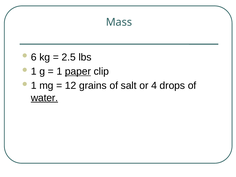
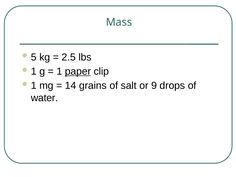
6: 6 -> 5 (34, 57)
12: 12 -> 14 (71, 86)
4: 4 -> 9 (154, 86)
water underline: present -> none (44, 98)
